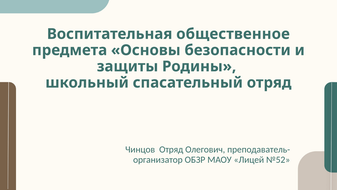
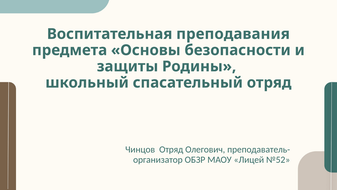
общественное: общественное -> преподавания (233, 34)
